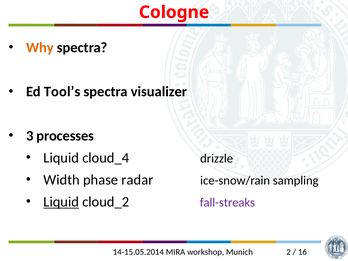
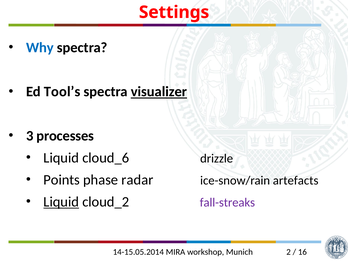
Cologne: Cologne -> Settings (174, 12)
Why colour: orange -> blue (40, 48)
visualizer underline: none -> present (159, 92)
cloud_4: cloud_4 -> cloud_6 (106, 158)
Width: Width -> Points (62, 180)
sampling: sampling -> artefacts (296, 181)
